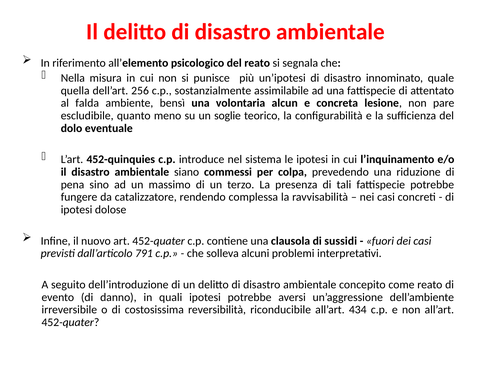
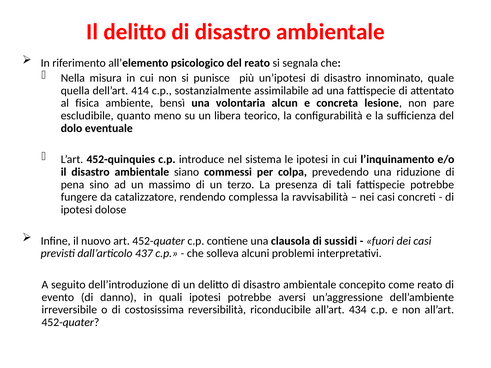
256: 256 -> 414 (140, 91)
falda: falda -> fisica (87, 103)
soglie: soglie -> libera (227, 116)
791: 791 -> 437 (144, 254)
